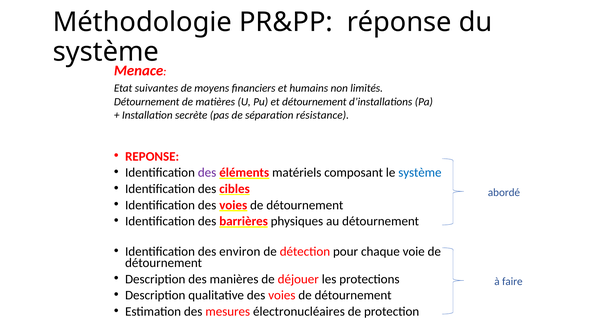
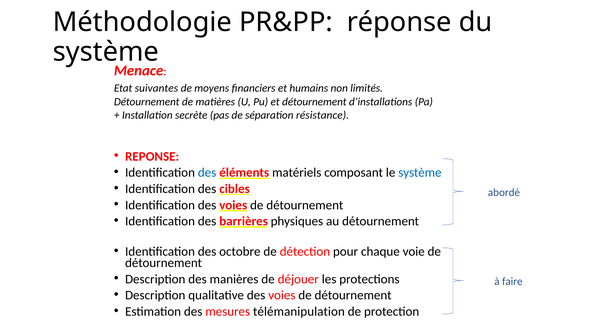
des colour: purple -> blue (207, 172)
environ: environ -> octobre (240, 251)
électronucléaires: électronucléaires -> télémanipulation (299, 311)
